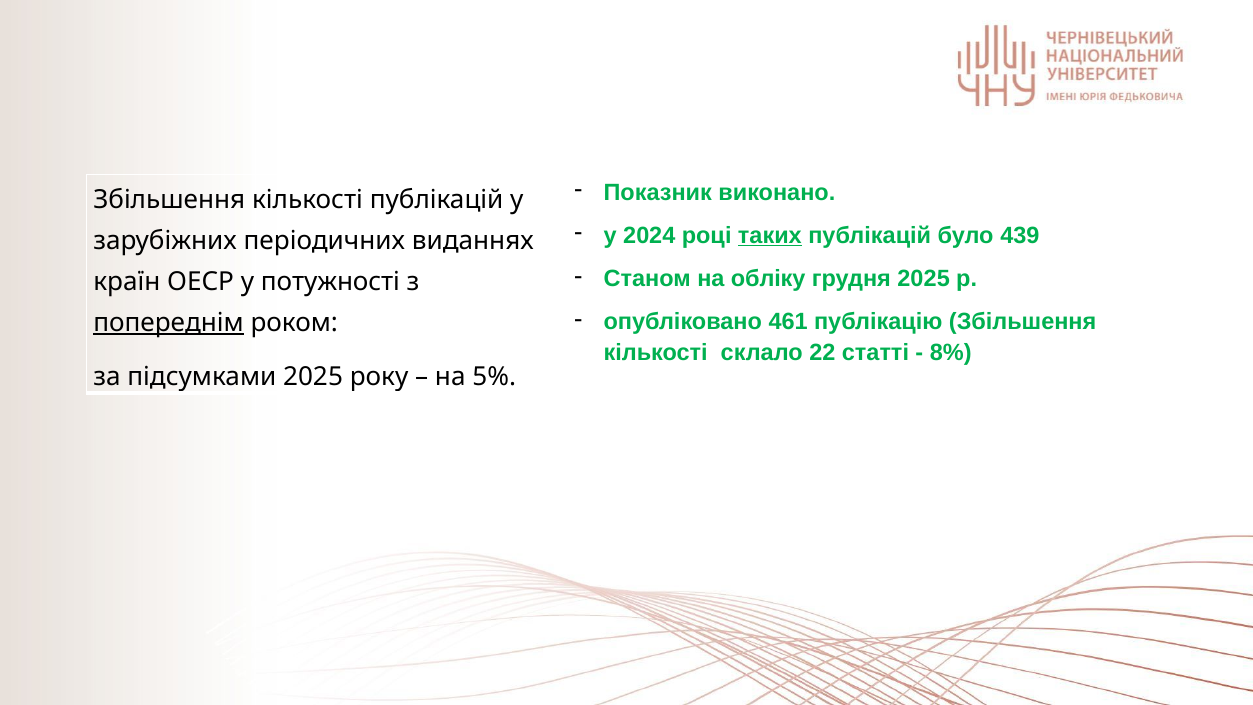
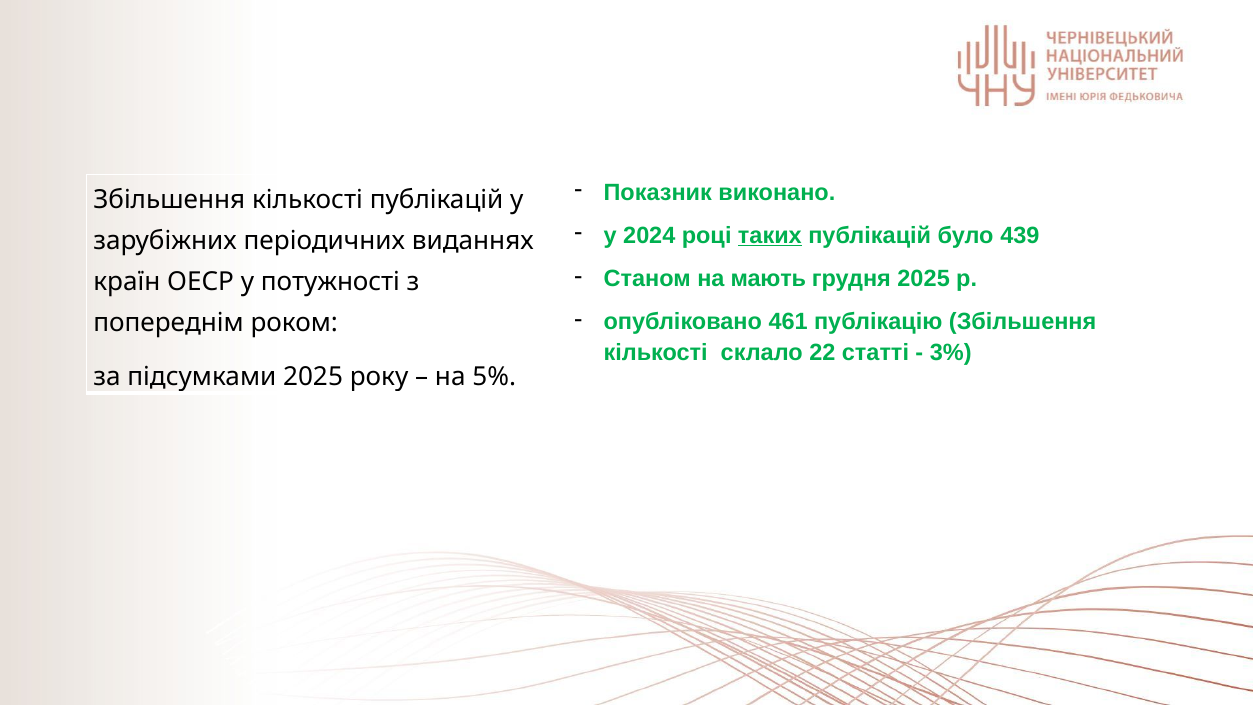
обліку: обліку -> мають (768, 279)
попереднім underline: present -> none (168, 323)
8%: 8% -> 3% (951, 352)
